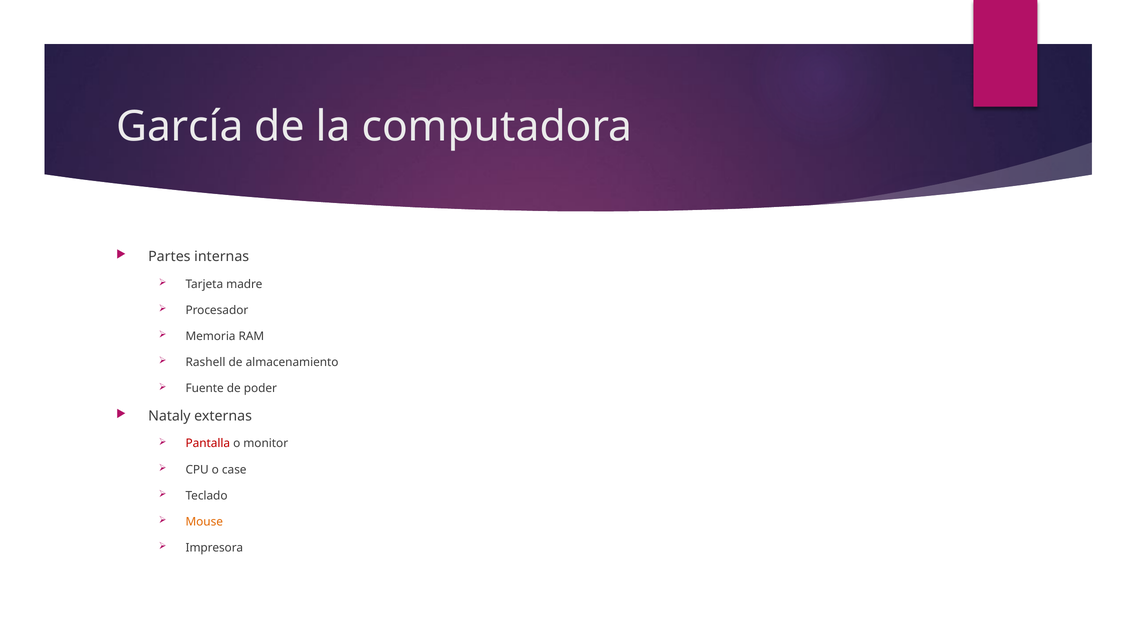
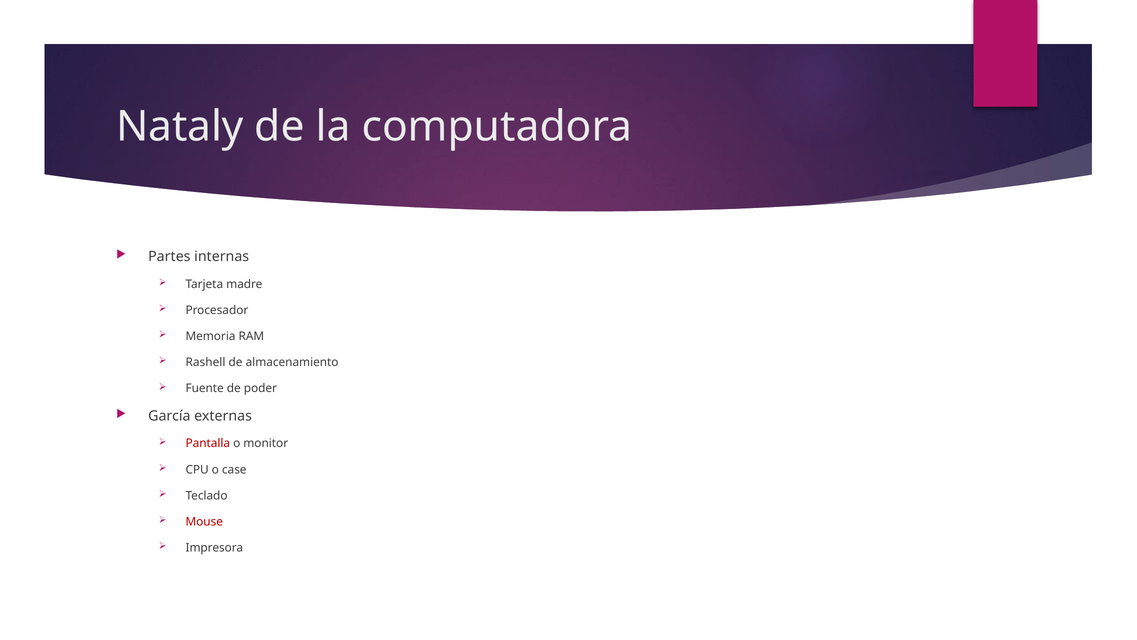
García: García -> Nataly (180, 127)
Nataly: Nataly -> García (169, 416)
Mouse colour: orange -> red (204, 521)
